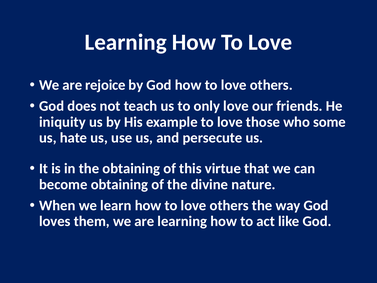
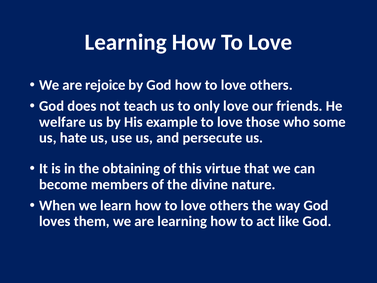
iniquity: iniquity -> welfare (62, 122)
become obtaining: obtaining -> members (119, 184)
